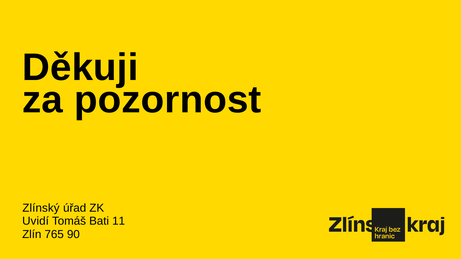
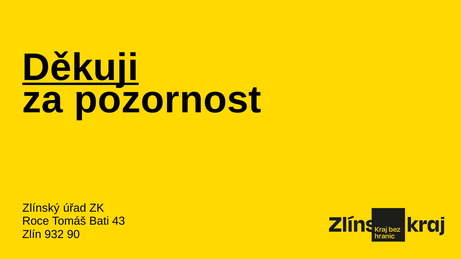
Děkuji underline: none -> present (80, 68)
Uvidí: Uvidí -> Roce (36, 221)
11: 11 -> 43 (119, 221)
765: 765 -> 932 (54, 235)
